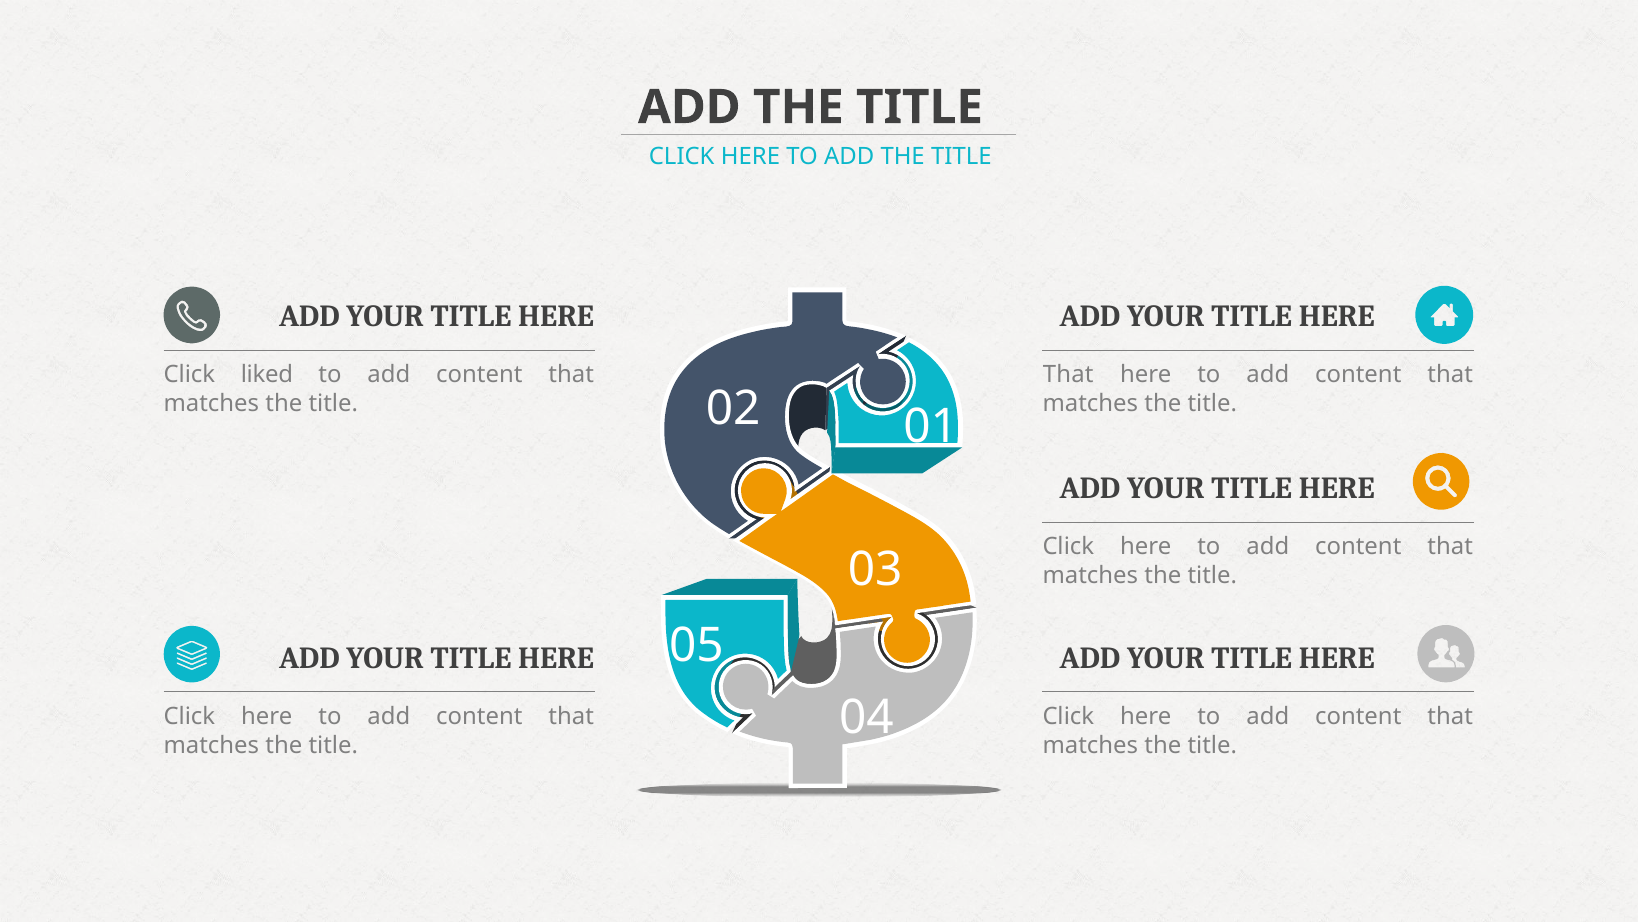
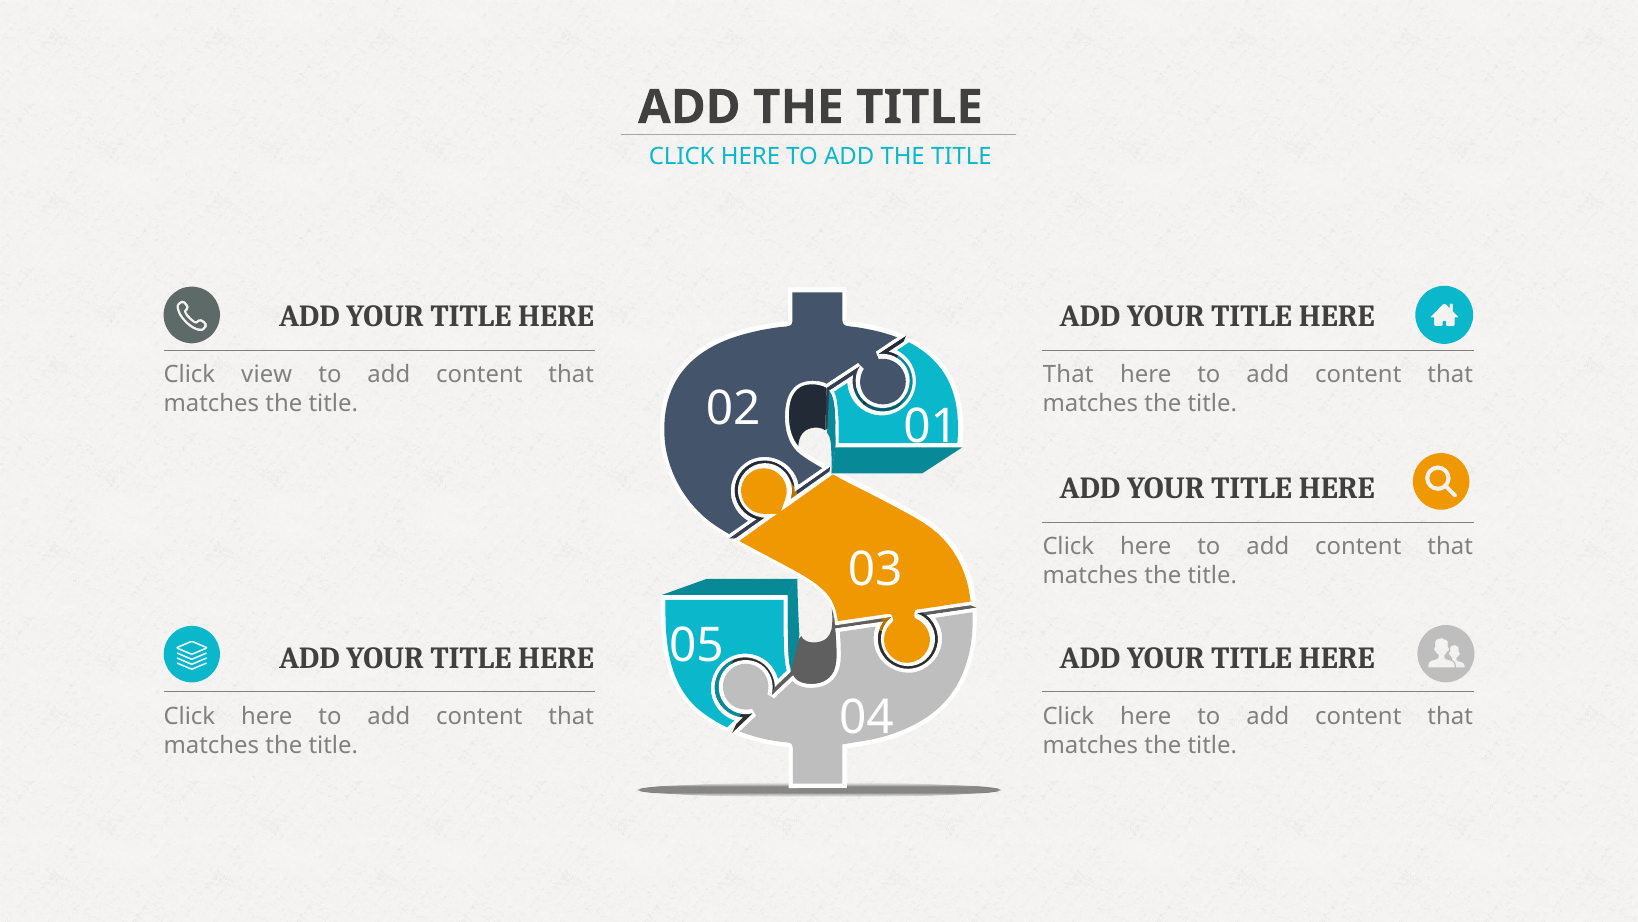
liked: liked -> view (267, 375)
